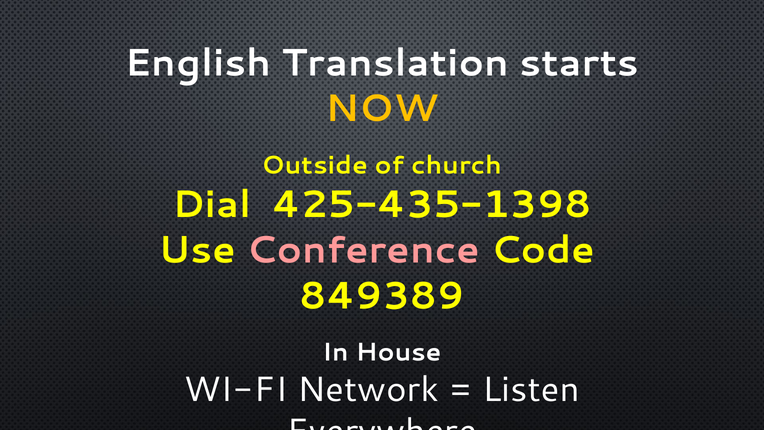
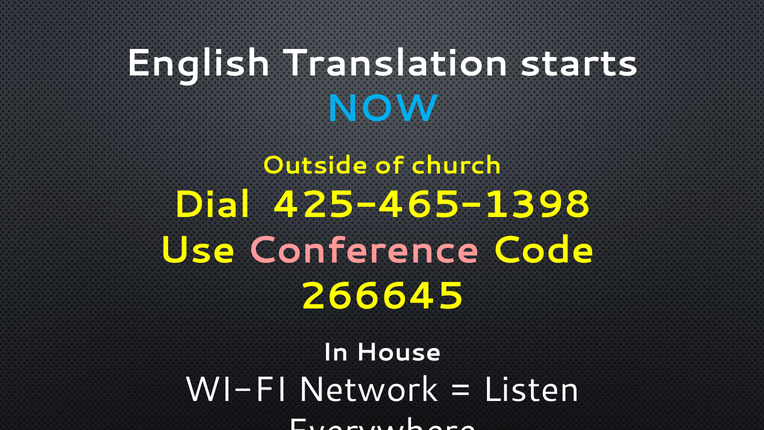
NOW colour: yellow -> light blue (382, 109)
425-435-1398: 425-435-1398 -> 425-465-1398 (432, 204)
849389: 849389 -> 266645 (382, 296)
